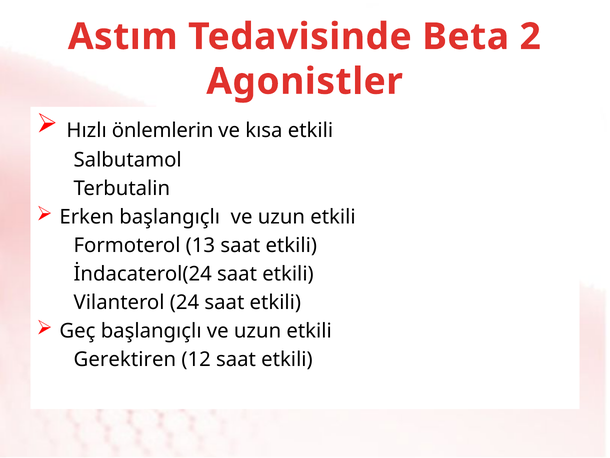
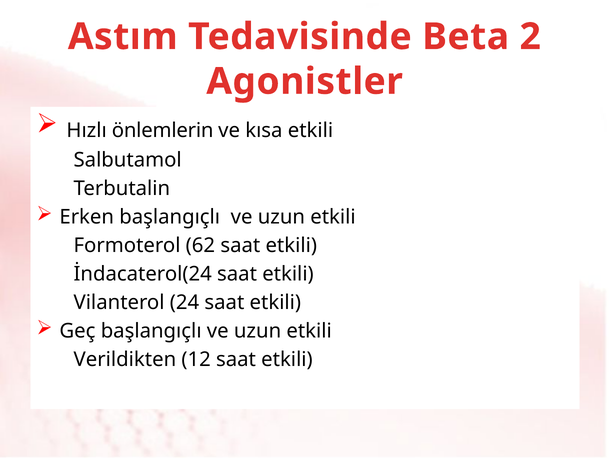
13: 13 -> 62 (200, 245)
Gerektiren: Gerektiren -> Verildikten (125, 359)
